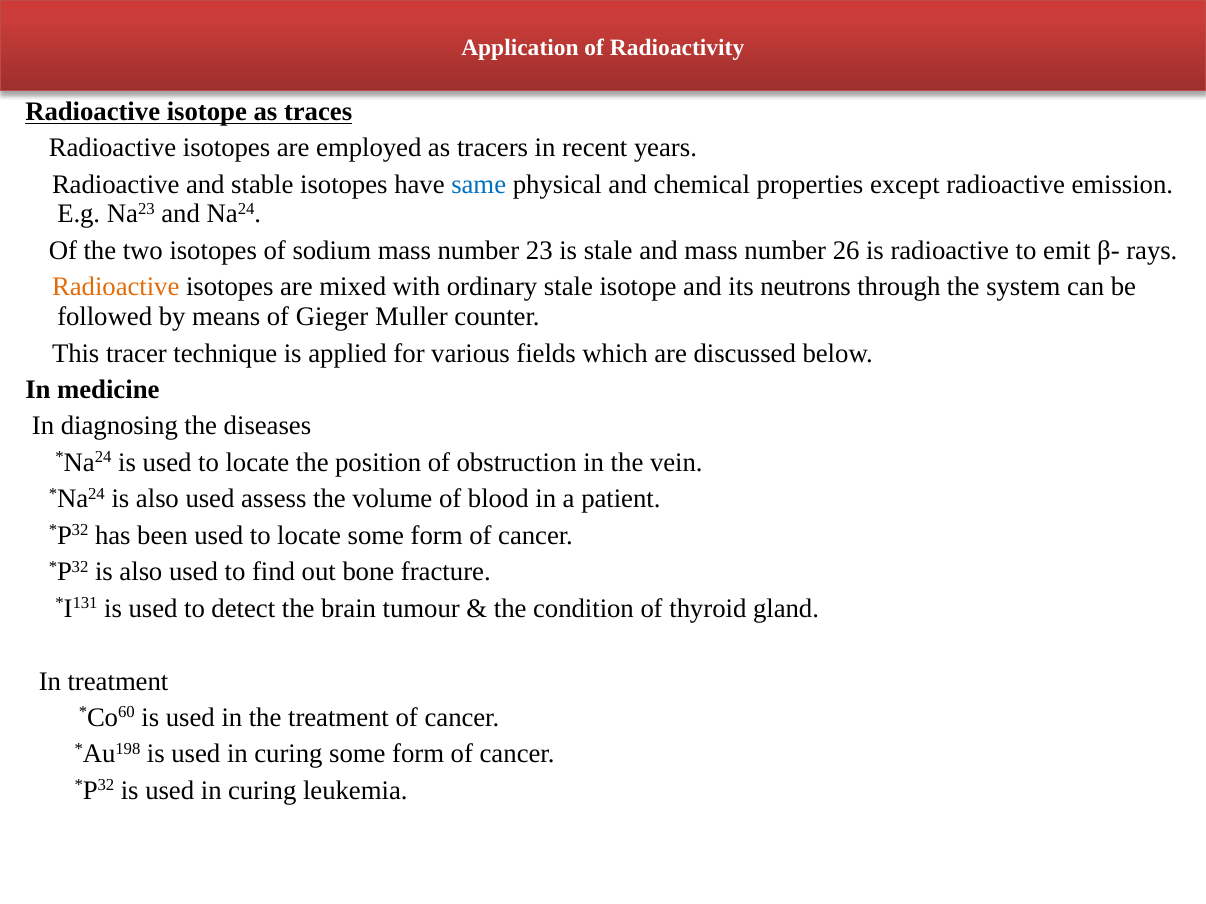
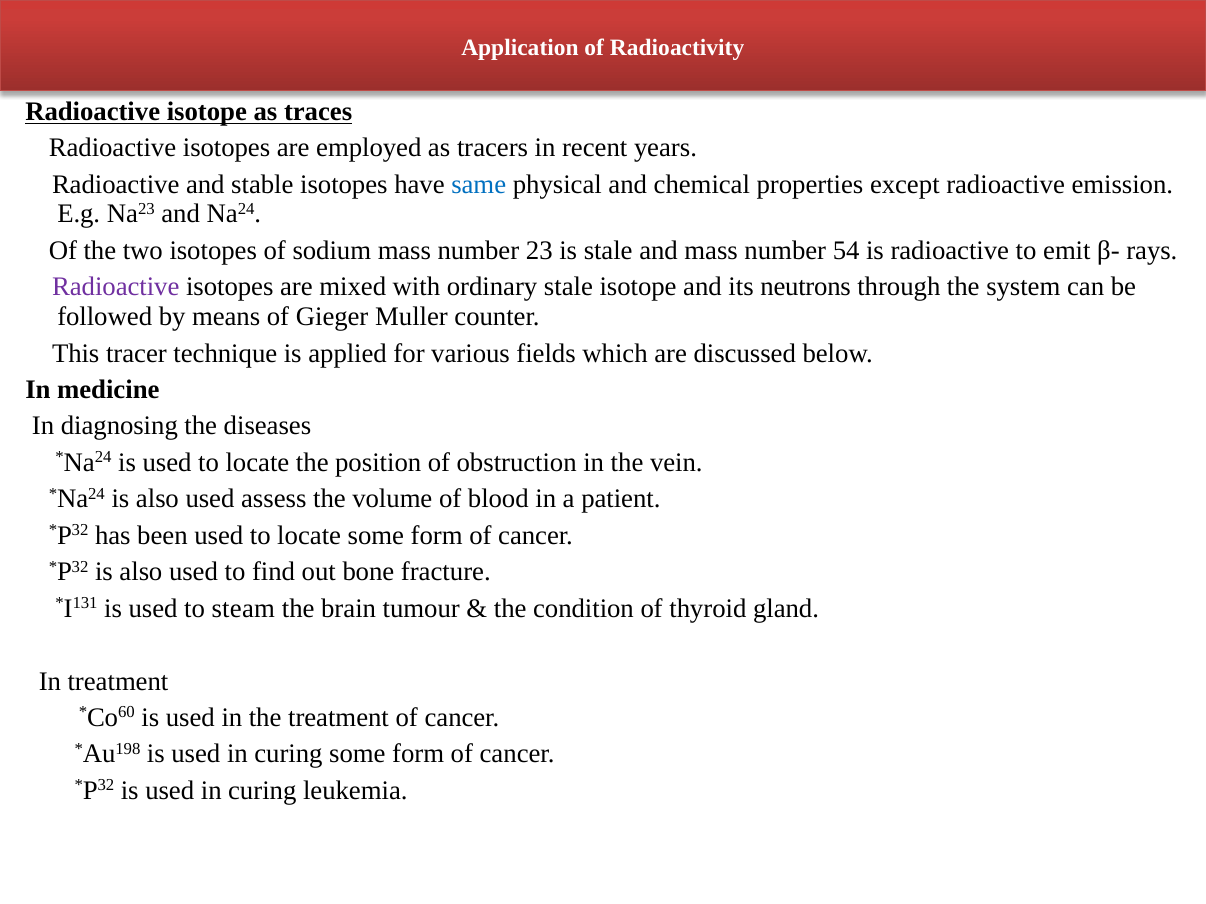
26: 26 -> 54 (846, 251)
Radioactive colour: orange -> purple (116, 287)
detect: detect -> steam (243, 609)
